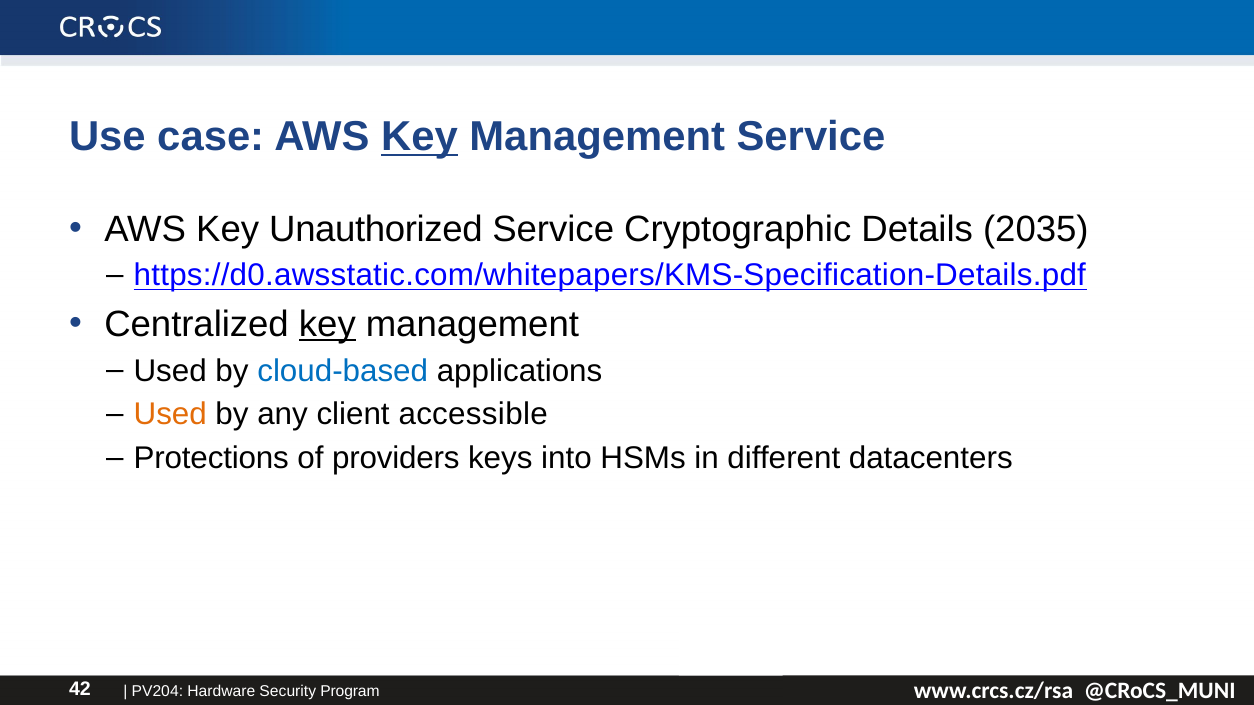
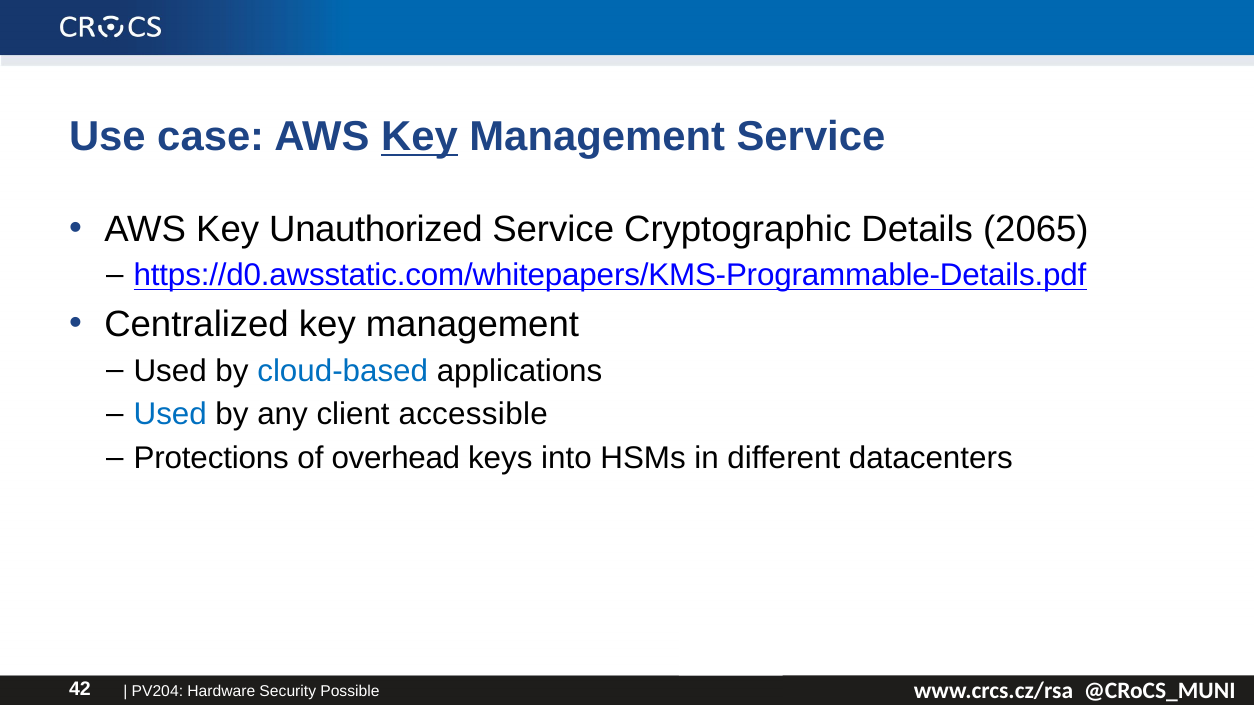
2035: 2035 -> 2065 (1036, 229)
https://d0.awsstatic.com/whitepapers/KMS-Specification-Details.pdf: https://d0.awsstatic.com/whitepapers/KMS-Specification-Details.pdf -> https://d0.awsstatic.com/whitepapers/KMS-Programmable-Details.pdf (610, 276)
key underline: present -> none (327, 324)
Used colour: orange -> blue (170, 415)
providers: providers -> overhead (396, 459)
Program: Program -> Possible (350, 692)
